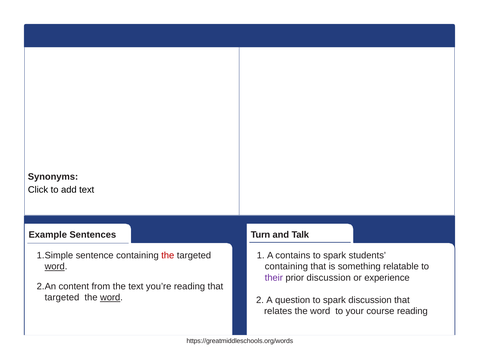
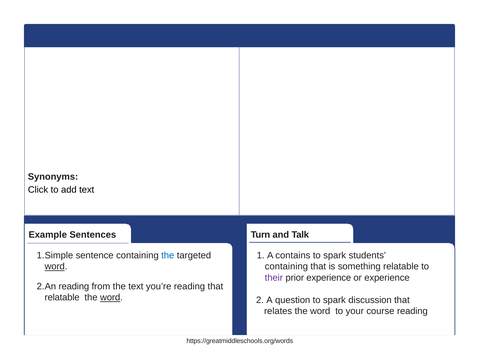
the colour: red -> blue (168, 256)
prior discussion: discussion -> experience (329, 278)
content: content -> reading (74, 287)
targeted: targeted -> relatable (62, 298)
